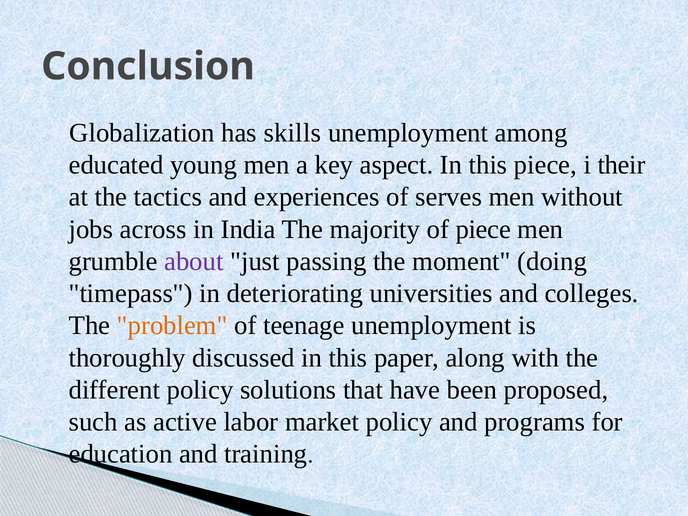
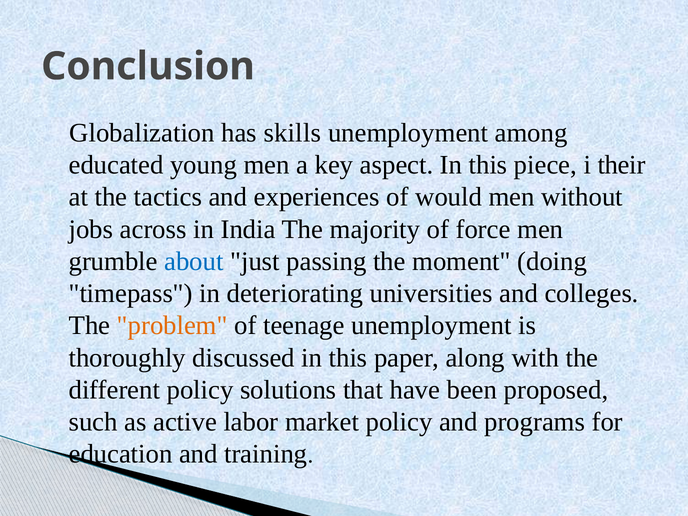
serves: serves -> would (449, 197)
of piece: piece -> force (483, 229)
about colour: purple -> blue (194, 261)
